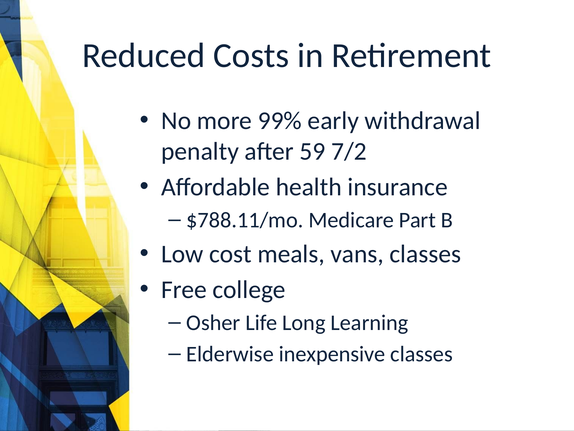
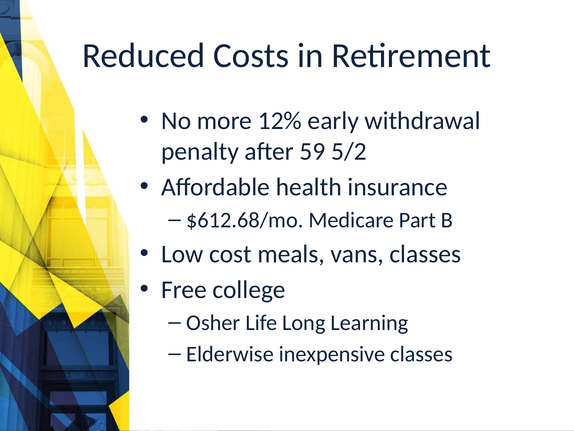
99%: 99% -> 12% (280, 120)
7/2: 7/2 -> 5/2 (349, 151)
$788.11/mo: $788.11/mo -> $612.68/mo (245, 220)
